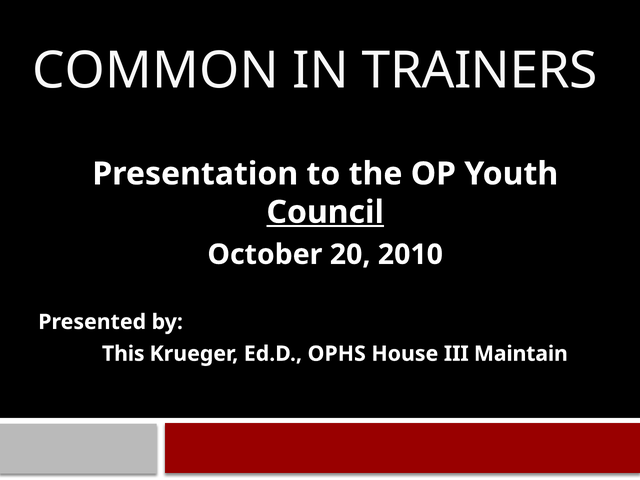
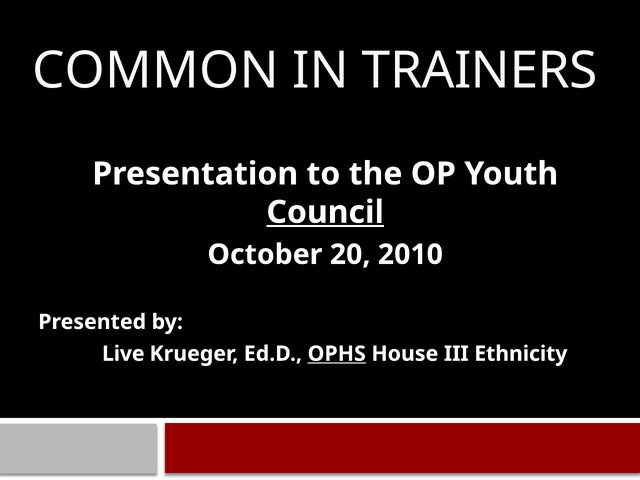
This: This -> Live (123, 354)
OPHS underline: none -> present (337, 354)
Maintain: Maintain -> Ethnicity (521, 354)
